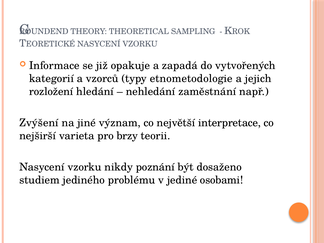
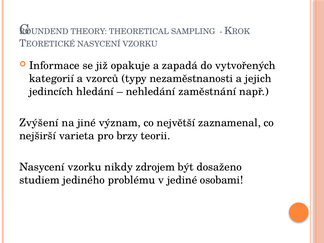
etnometodologie: etnometodologie -> nezaměstnanosti (191, 78)
rozložení: rozložení -> jedincích (51, 91)
interpretace: interpretace -> zaznamenal (229, 123)
poznání: poznání -> zdrojem (155, 167)
